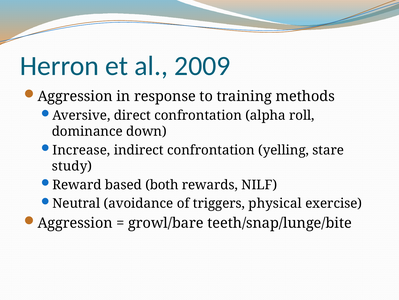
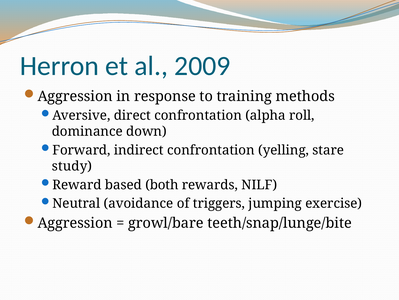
Increase: Increase -> Forward (81, 150)
physical: physical -> jumping (275, 203)
